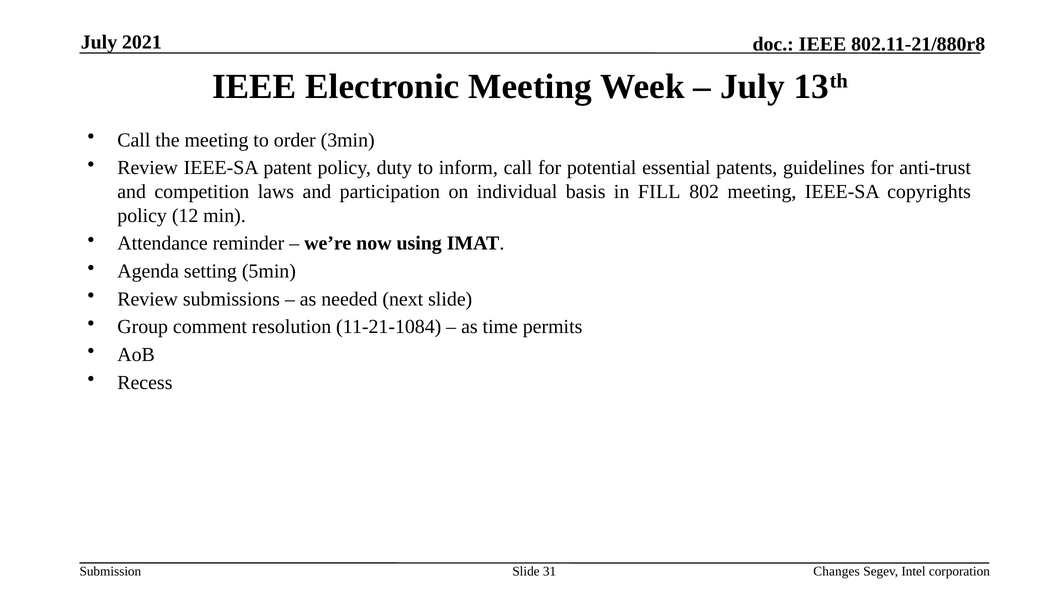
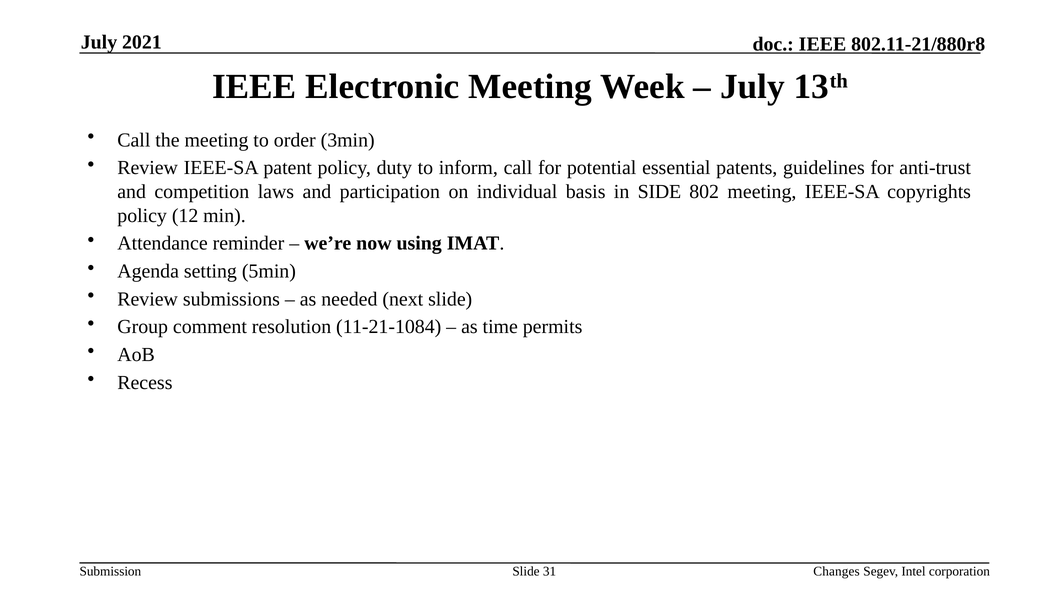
FILL: FILL -> SIDE (659, 192)
